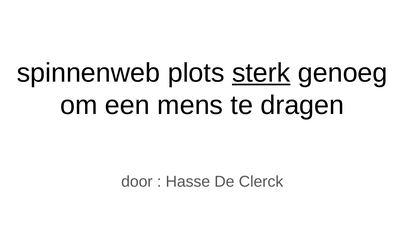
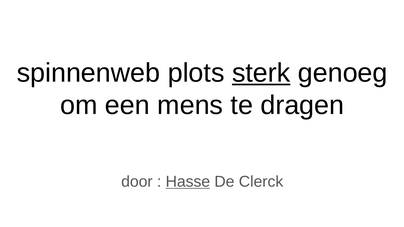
Hasse underline: none -> present (188, 182)
